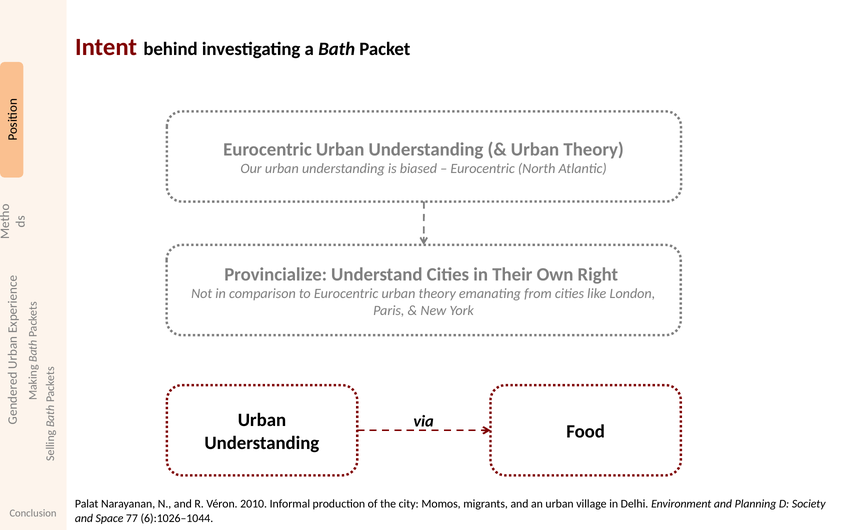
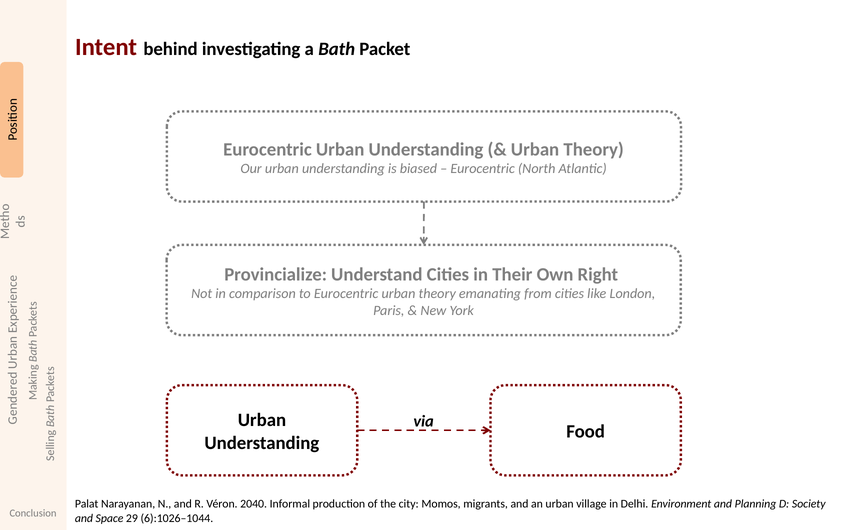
2010: 2010 -> 2040 (254, 504)
77: 77 -> 29 (132, 518)
